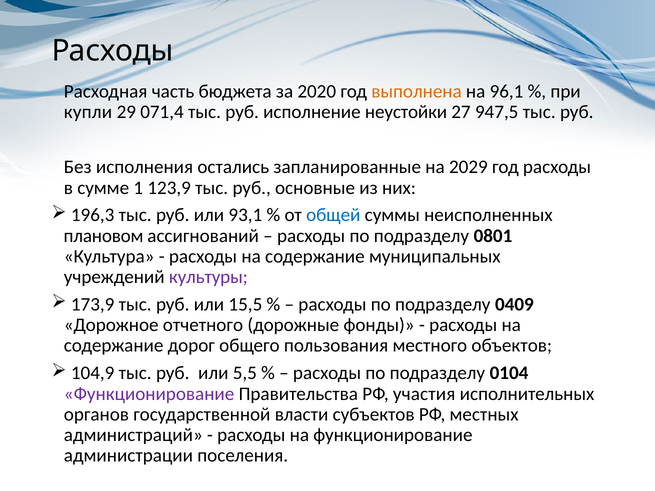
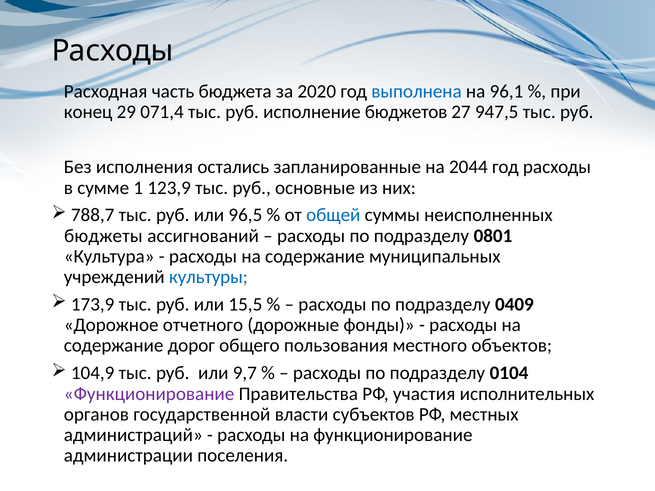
выполнена colour: orange -> blue (416, 92)
купли: купли -> конец (88, 112)
неустойки: неустойки -> бюджетов (406, 112)
2029: 2029 -> 2044 (468, 167)
196,3: 196,3 -> 788,7 (93, 215)
93,1: 93,1 -> 96,5 (245, 215)
плановом: плановом -> бюджеты (103, 236)
культуры colour: purple -> blue (208, 277)
5,5: 5,5 -> 9,7 (245, 373)
